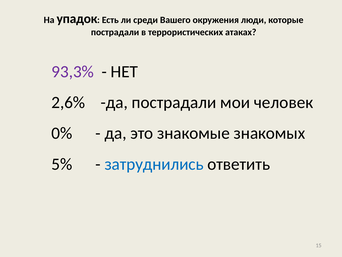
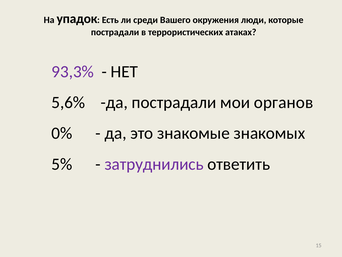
2,6%: 2,6% -> 5,6% (68, 102)
человек: человек -> органов (284, 102)
затруднились colour: blue -> purple (154, 164)
